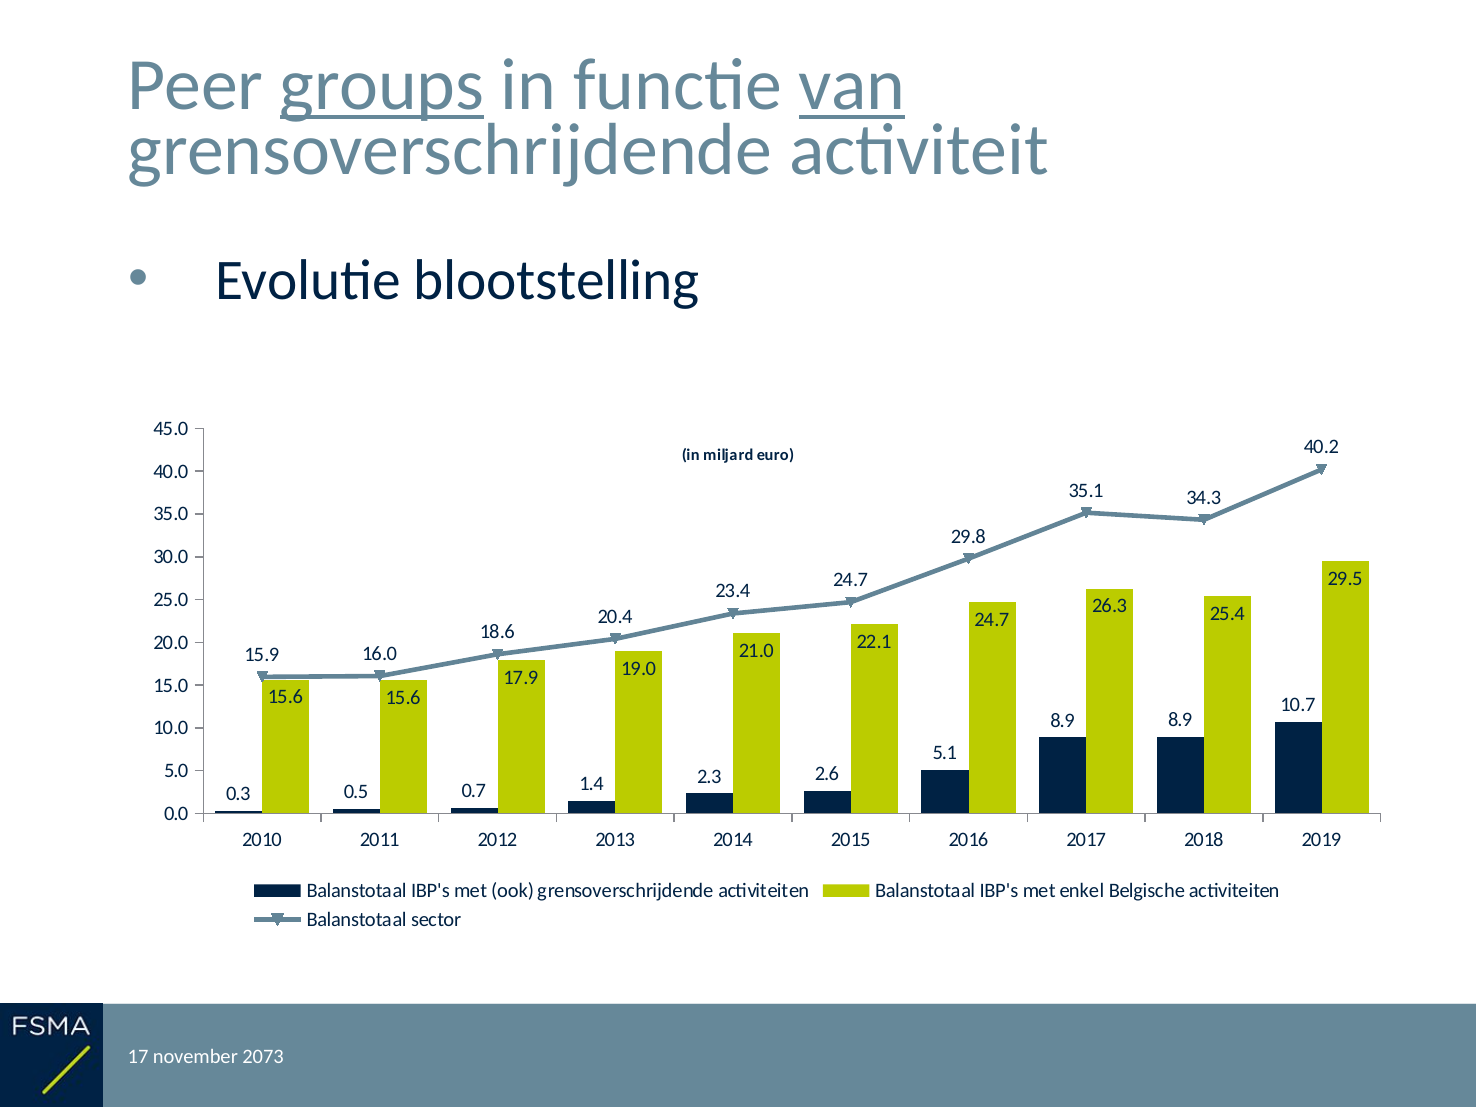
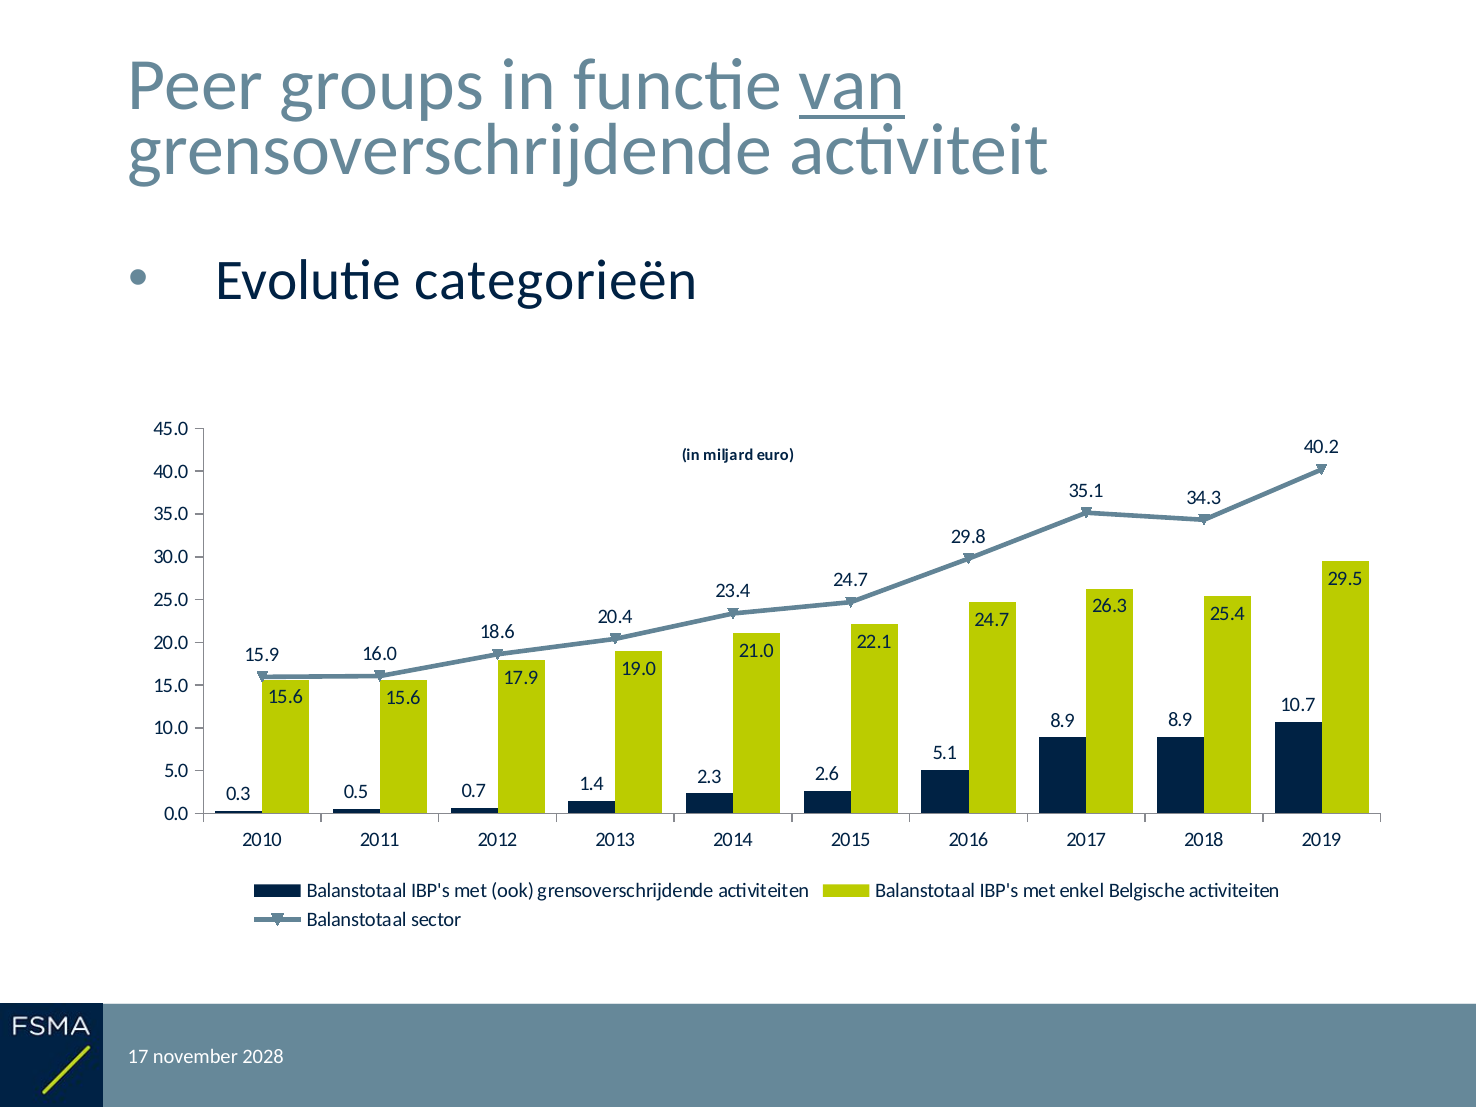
groups underline: present -> none (382, 85)
blootstelling: blootstelling -> categorieën (556, 281)
2073: 2073 -> 2028 (263, 1057)
